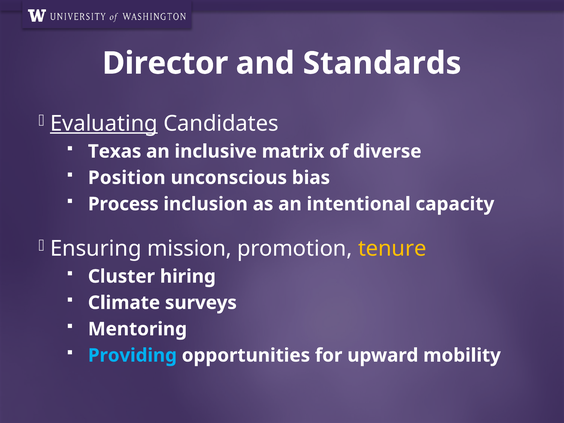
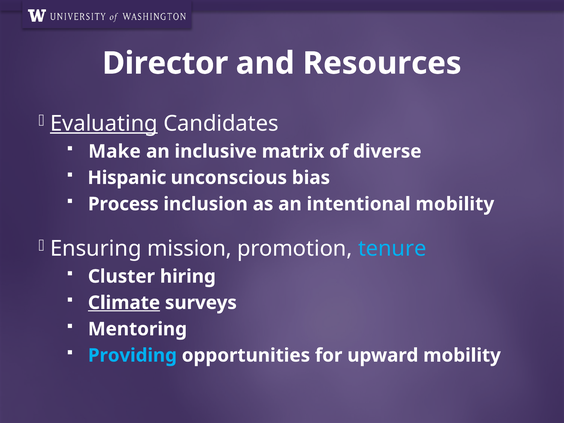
Standards: Standards -> Resources (382, 63)
Texas: Texas -> Make (114, 151)
Position: Position -> Hispanic (127, 178)
intentional capacity: capacity -> mobility (455, 204)
tenure colour: yellow -> light blue (392, 248)
Climate underline: none -> present (124, 303)
